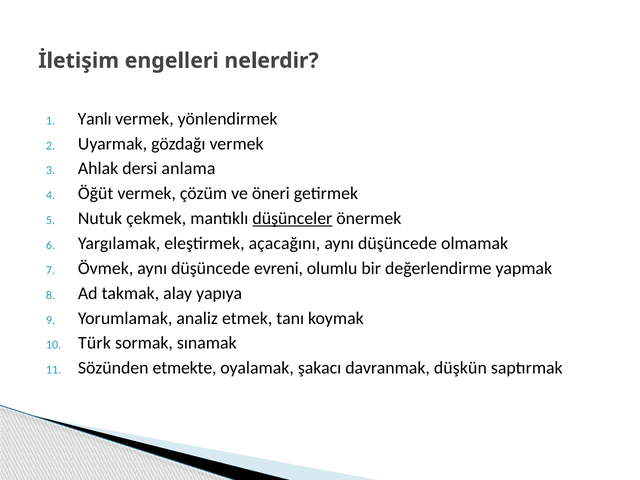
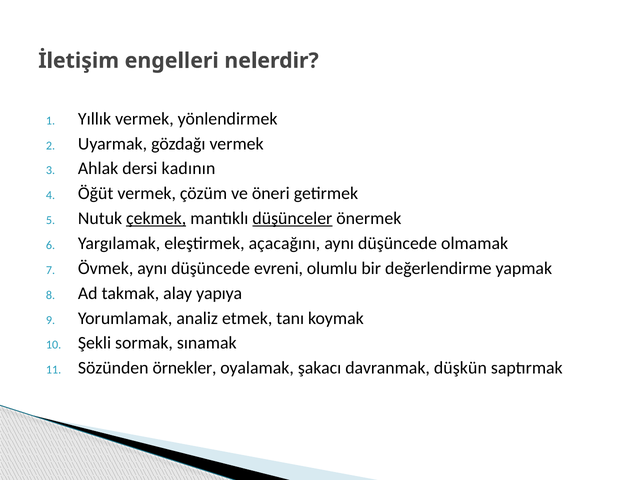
Yanlı: Yanlı -> Yıllık (95, 119)
anlama: anlama -> kadının (188, 169)
çekmek underline: none -> present (156, 218)
Türk: Türk -> Şekli (95, 343)
etmekte: etmekte -> örnekler (185, 368)
